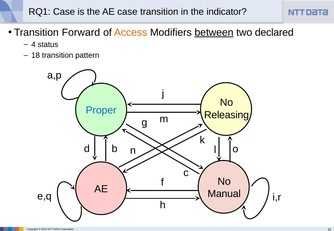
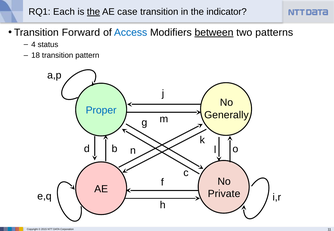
RQ1 Case: Case -> Each (64, 12)
the underline: none -> present (93, 12)
Access colour: orange -> blue (131, 32)
declared: declared -> patterns (274, 32)
Releasing: Releasing -> Generally (226, 115)
Manual: Manual -> Private (224, 194)
